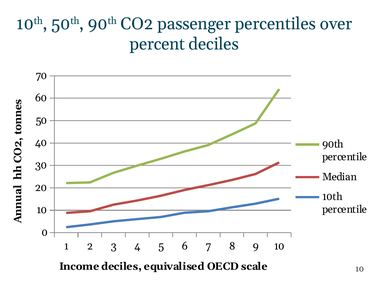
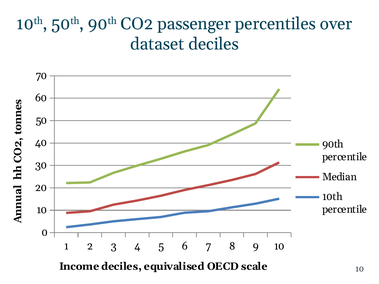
percent: percent -> dataset (157, 44)
